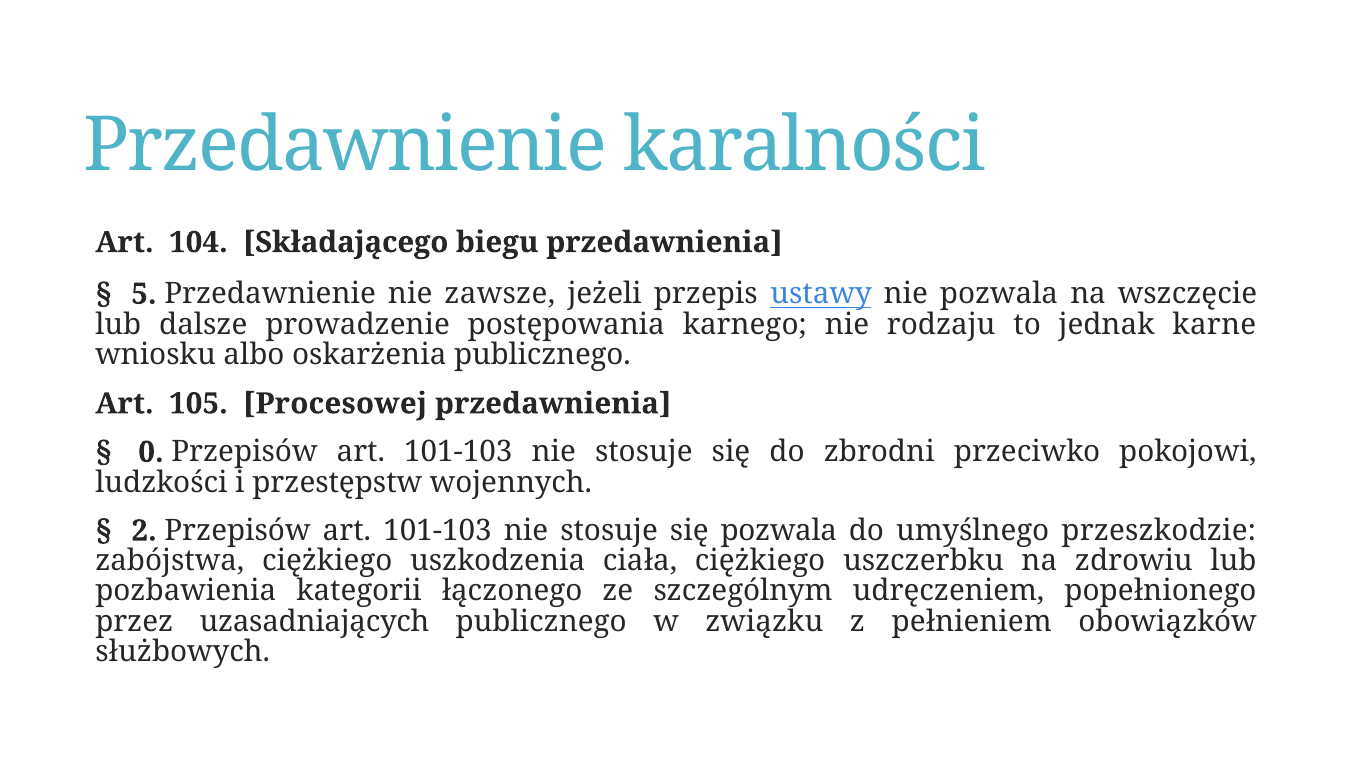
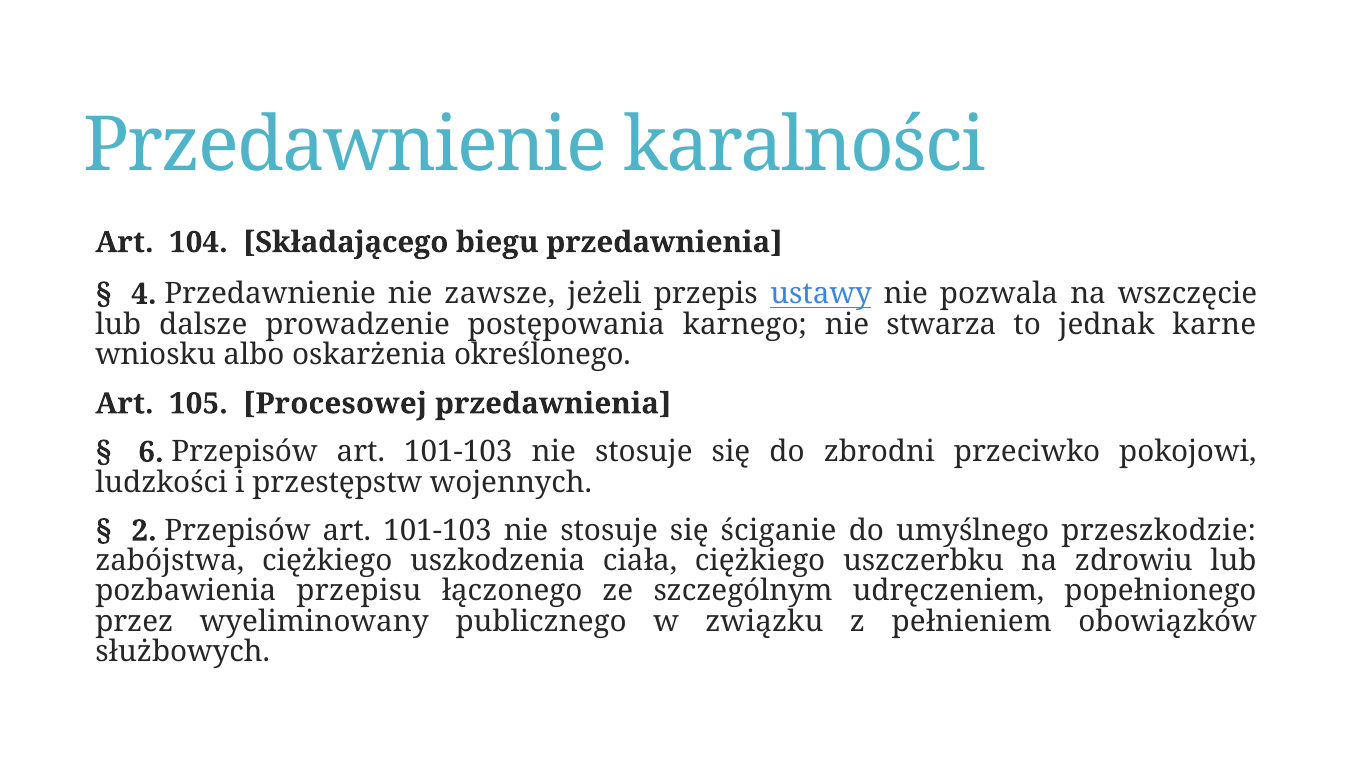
5: 5 -> 4 (144, 294)
rodzaju: rodzaju -> stwarza (941, 325)
oskarżenia publicznego: publicznego -> określonego (542, 355)
0: 0 -> 6 (151, 452)
się pozwala: pozwala -> ściganie (779, 531)
kategorii: kategorii -> przepisu (359, 591)
uzasadniających: uzasadniających -> wyeliminowany (314, 622)
